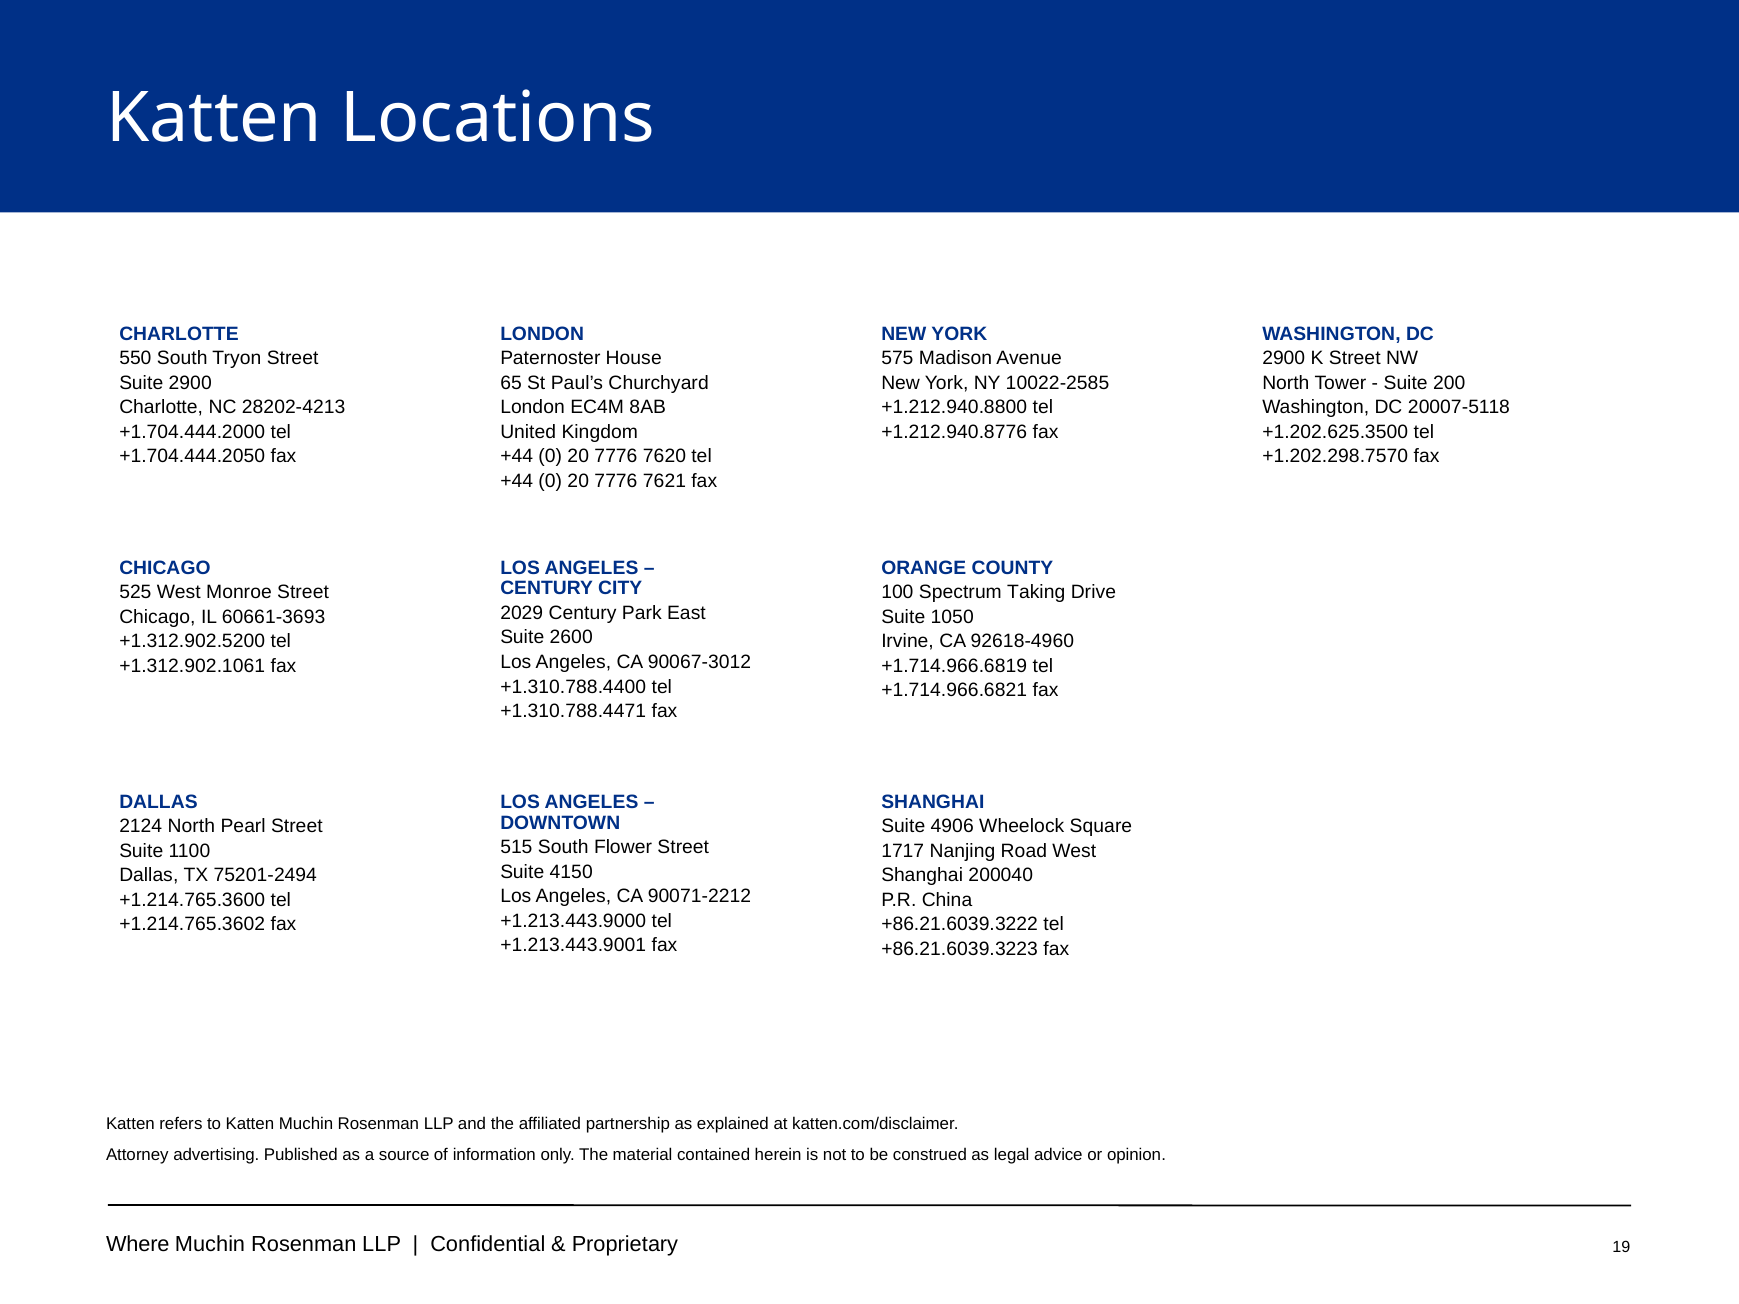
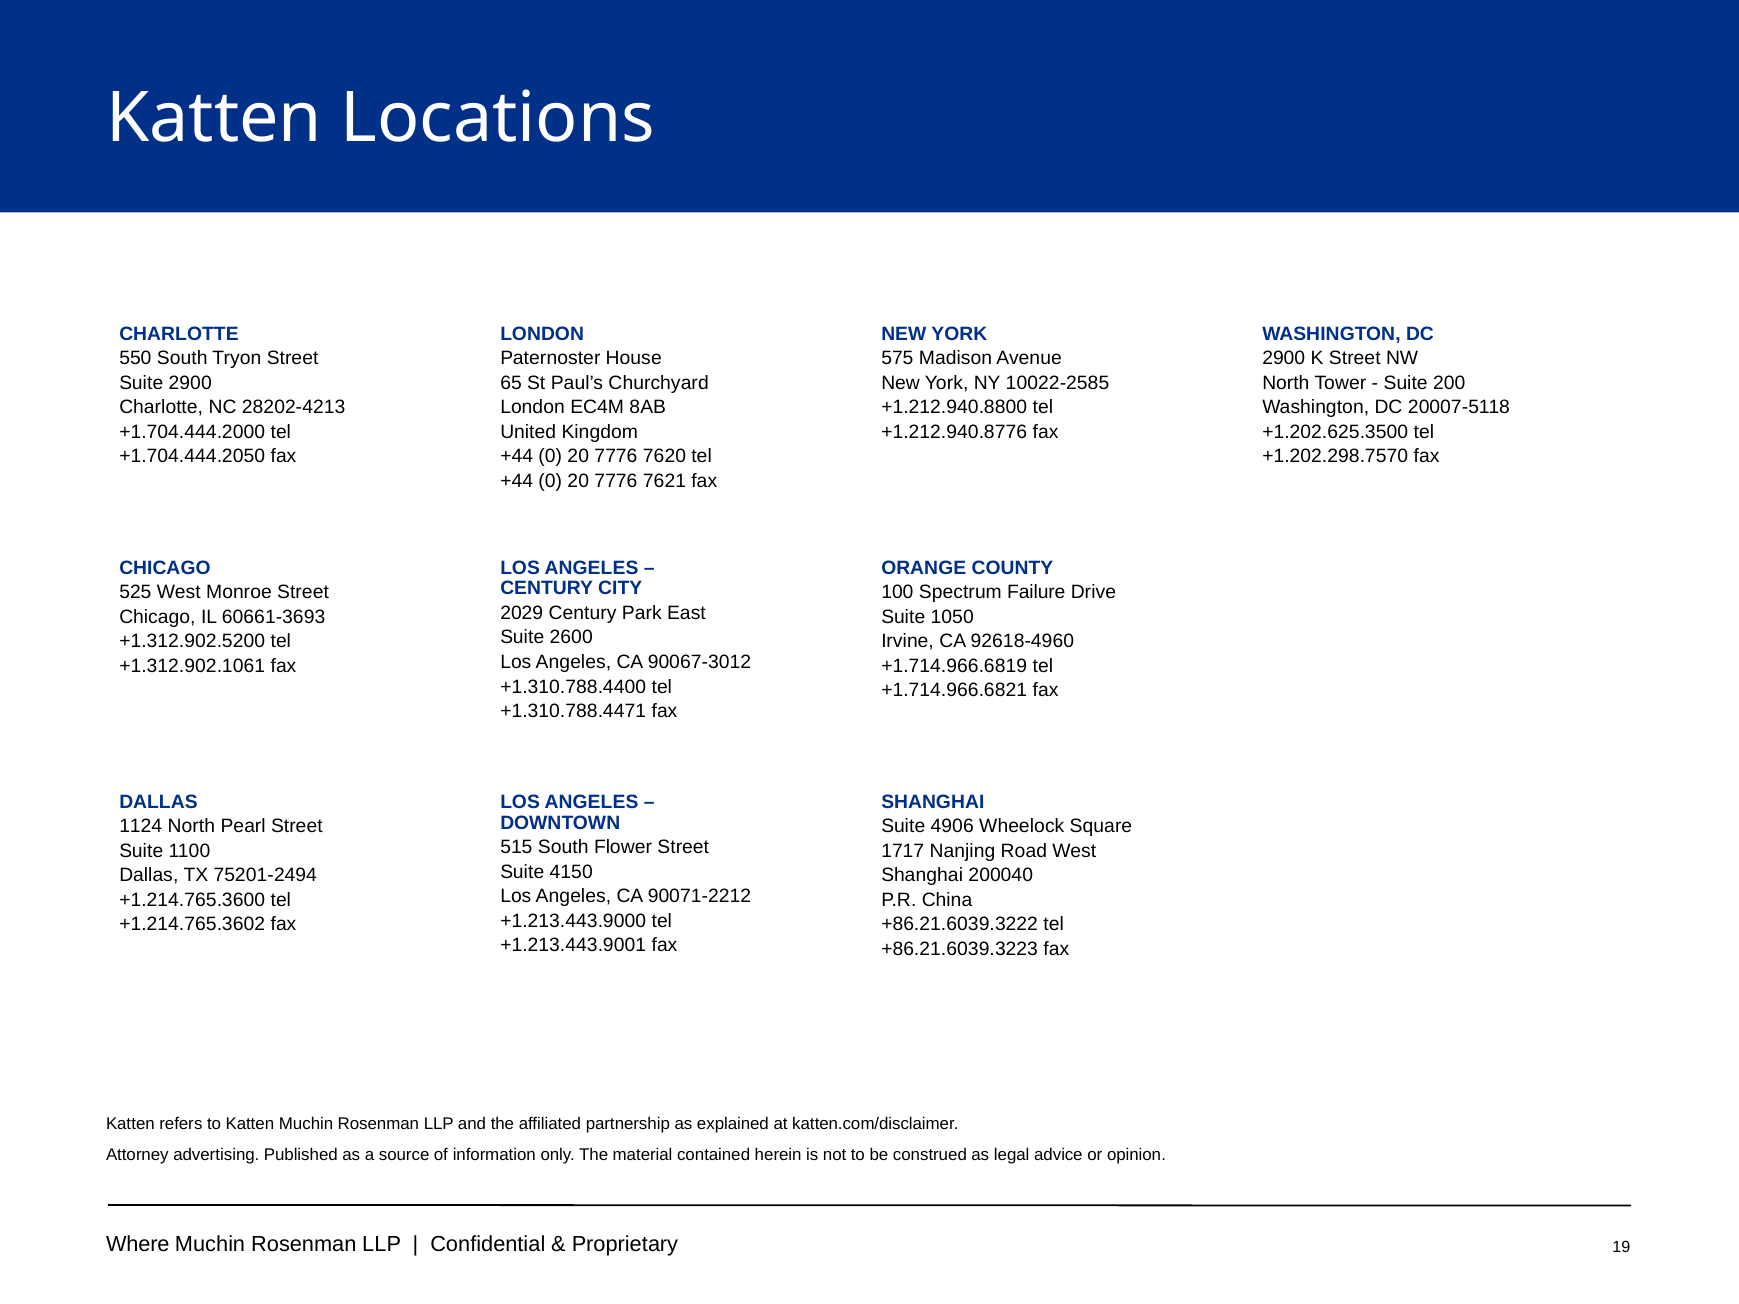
Taking: Taking -> Failure (1036, 593)
2124: 2124 -> 1124 (141, 827)
